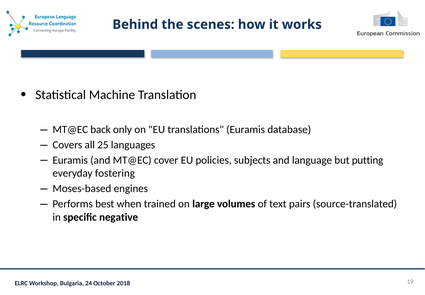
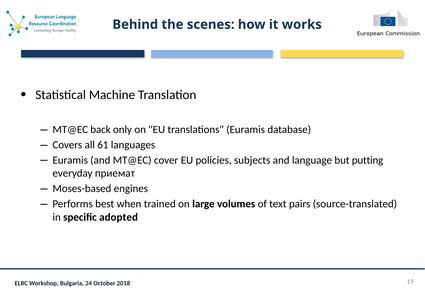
25: 25 -> 61 (103, 145)
fostering: fostering -> приемат (115, 173)
negative: negative -> adopted (119, 216)
